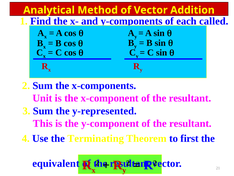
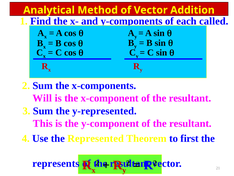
Unit: Unit -> Will (42, 98)
Terminating: Terminating -> Represented (96, 138)
equivalent: equivalent -> represents (56, 163)
